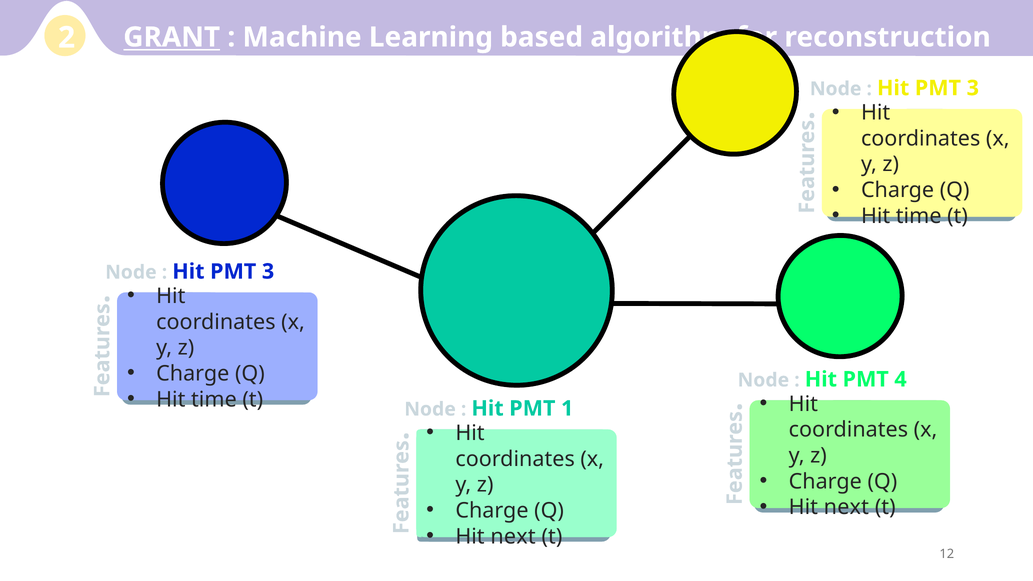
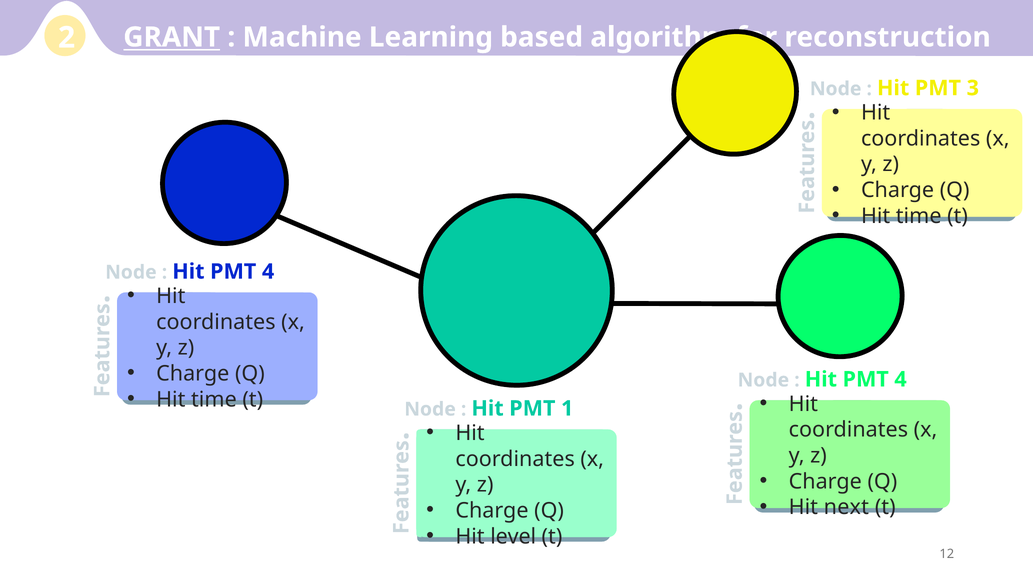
3: 3 -> 4 (268, 272)
next: next -> level (513, 536)
